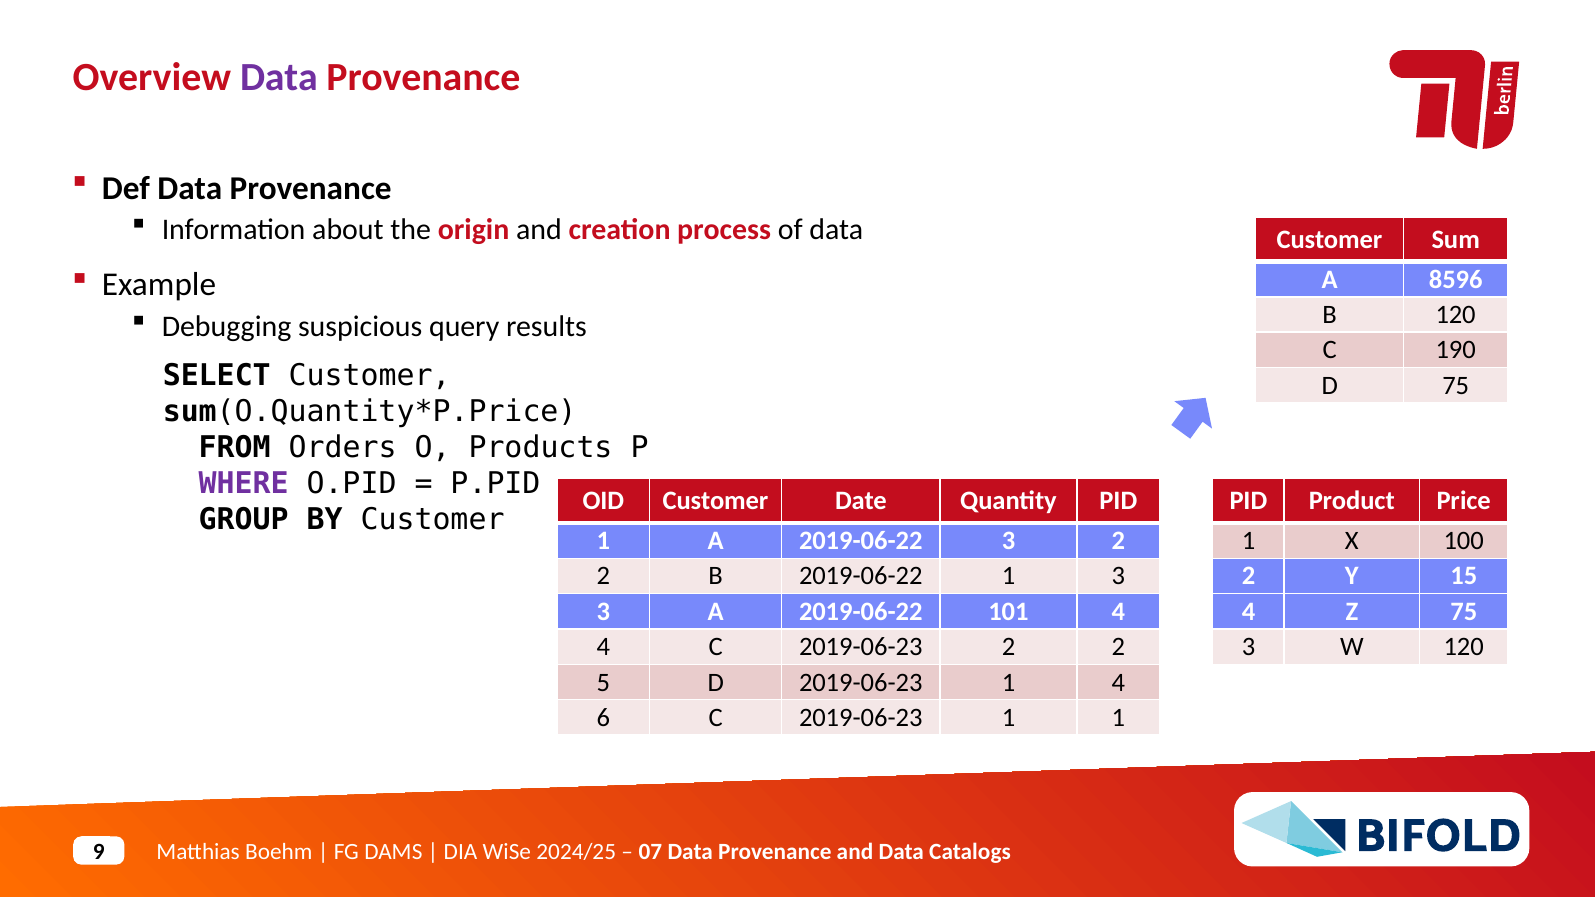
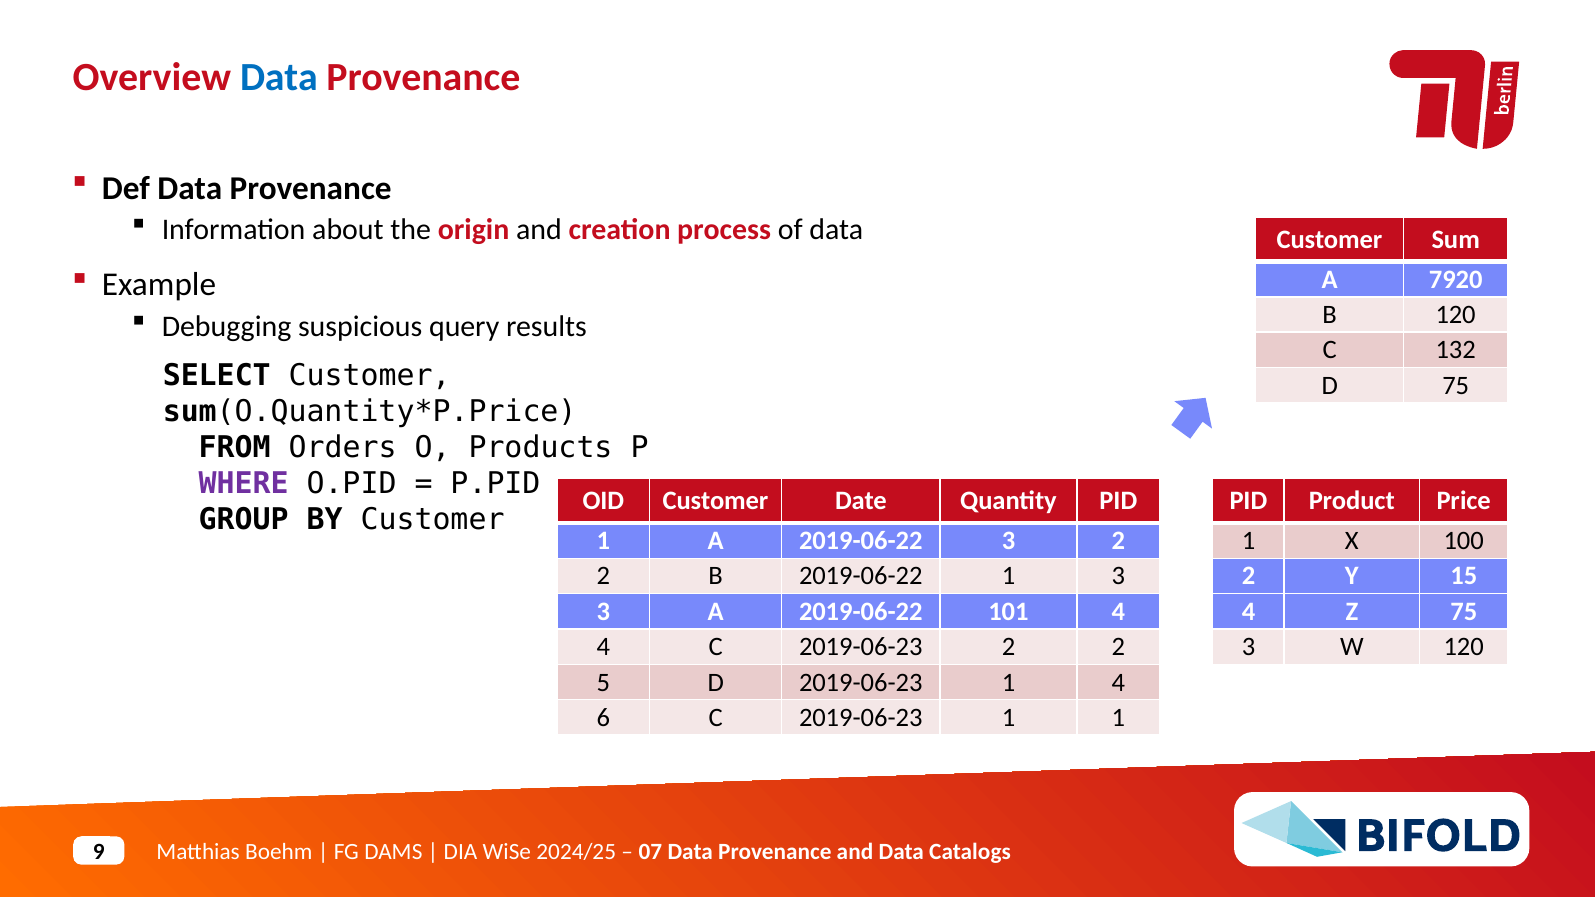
Data colour: purple -> blue (279, 77)
8596: 8596 -> 7920 (1456, 280)
190: 190 -> 132 (1456, 350)
